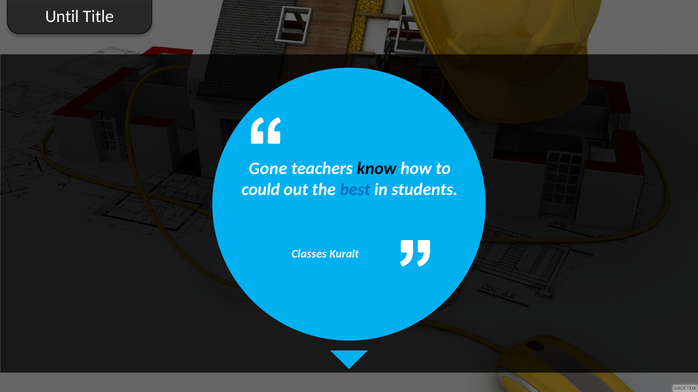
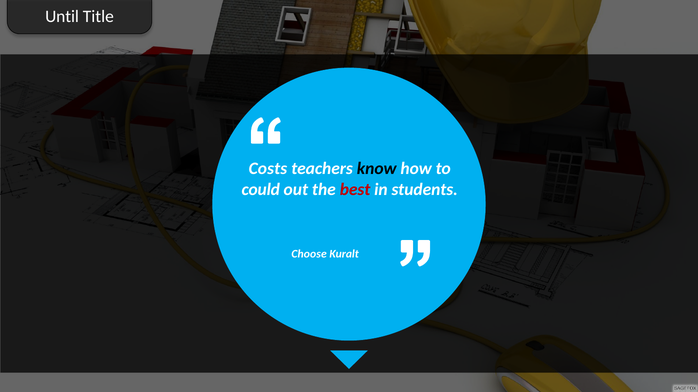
Gone: Gone -> Costs (268, 169)
best colour: blue -> red (355, 190)
Classes: Classes -> Choose (309, 254)
